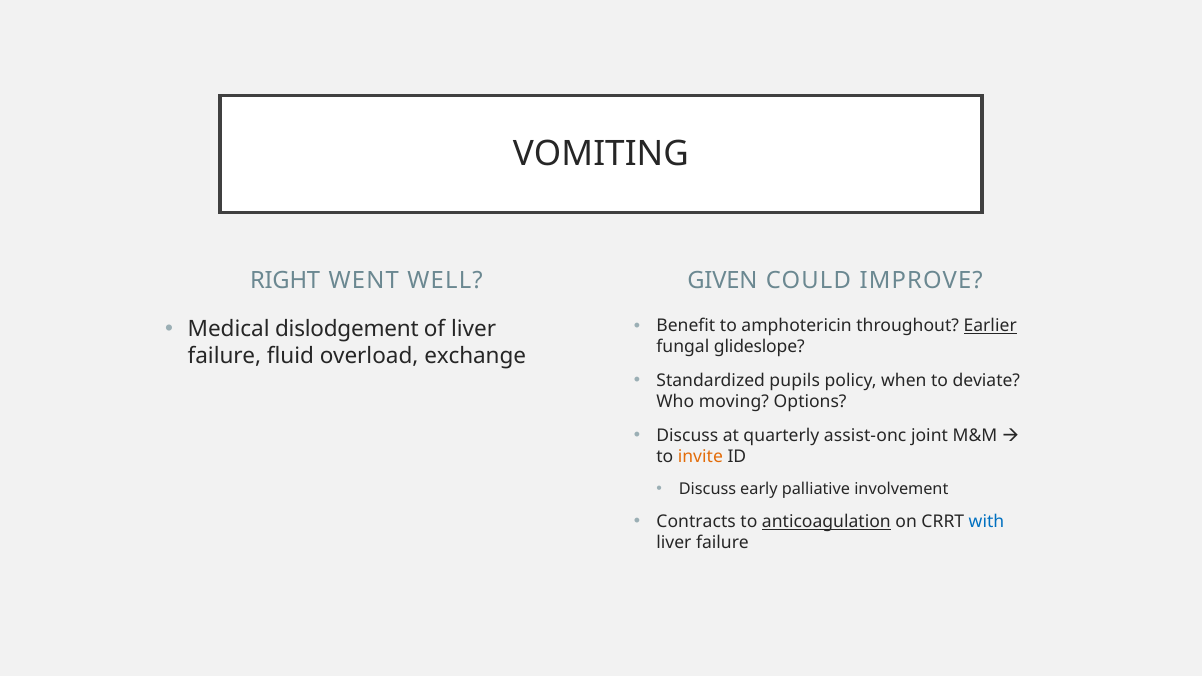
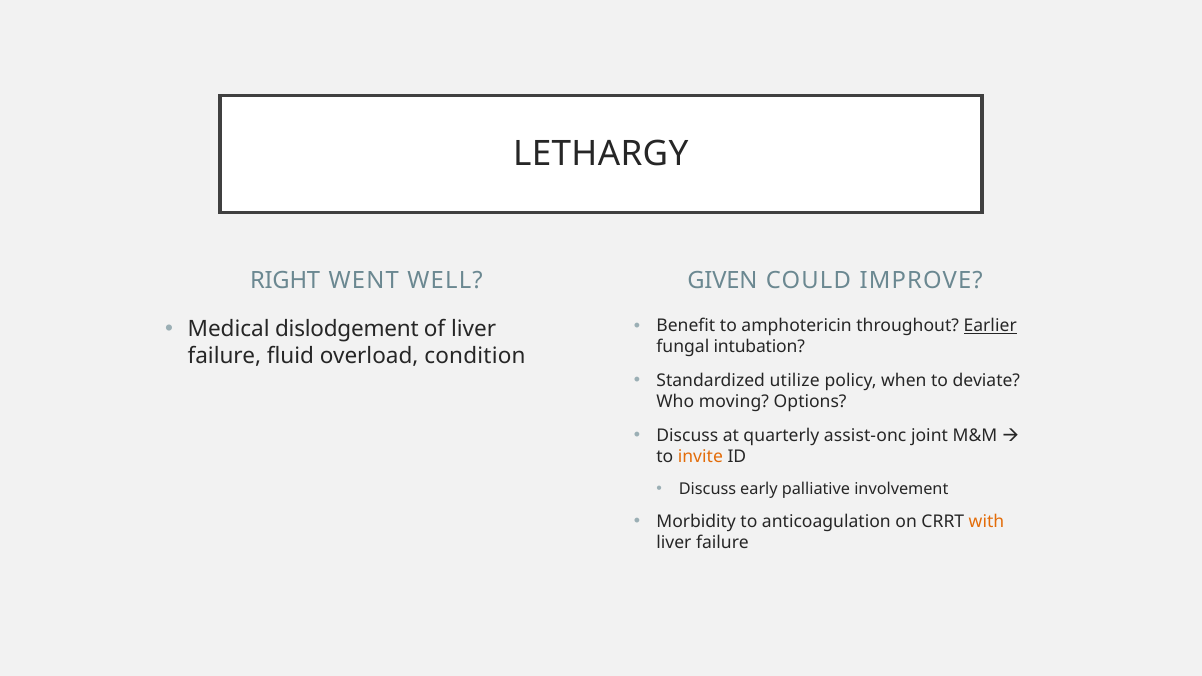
VOMITING: VOMITING -> LETHARGY (601, 154)
glideslope: glideslope -> intubation (759, 347)
exchange: exchange -> condition (475, 357)
pupils: pupils -> utilize (795, 381)
Contracts: Contracts -> Morbidity (696, 522)
anticoagulation underline: present -> none (826, 522)
with colour: blue -> orange (987, 522)
